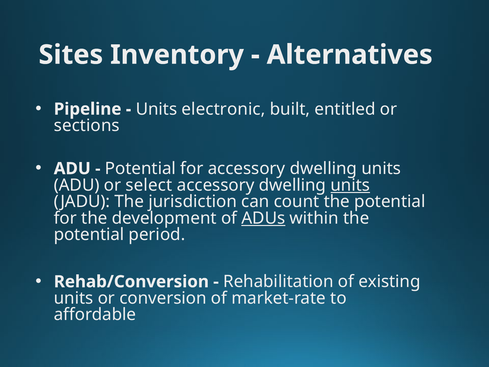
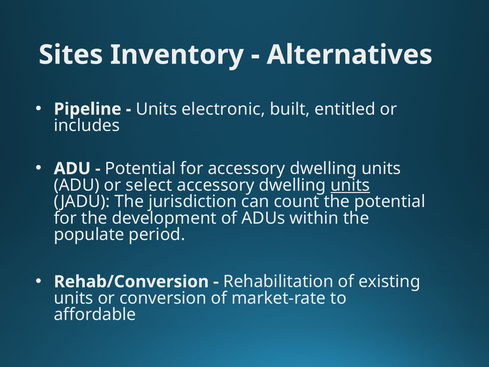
sections: sections -> includes (87, 126)
ADUs underline: present -> none (263, 218)
potential: potential -> populate (89, 234)
